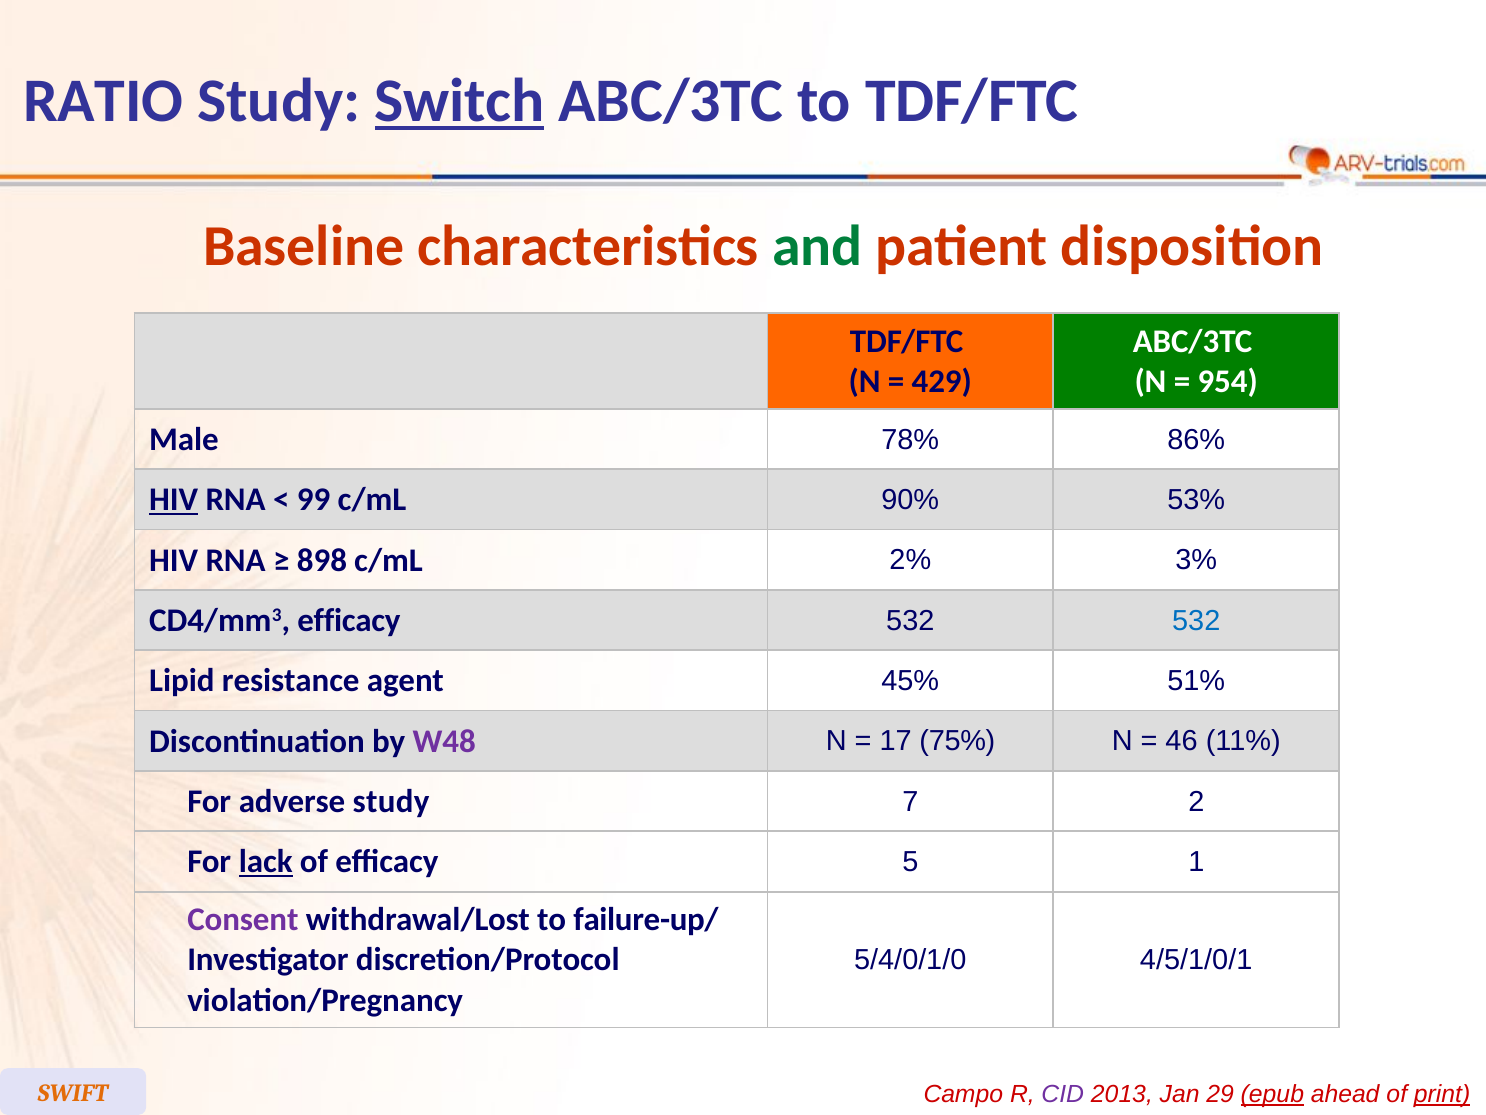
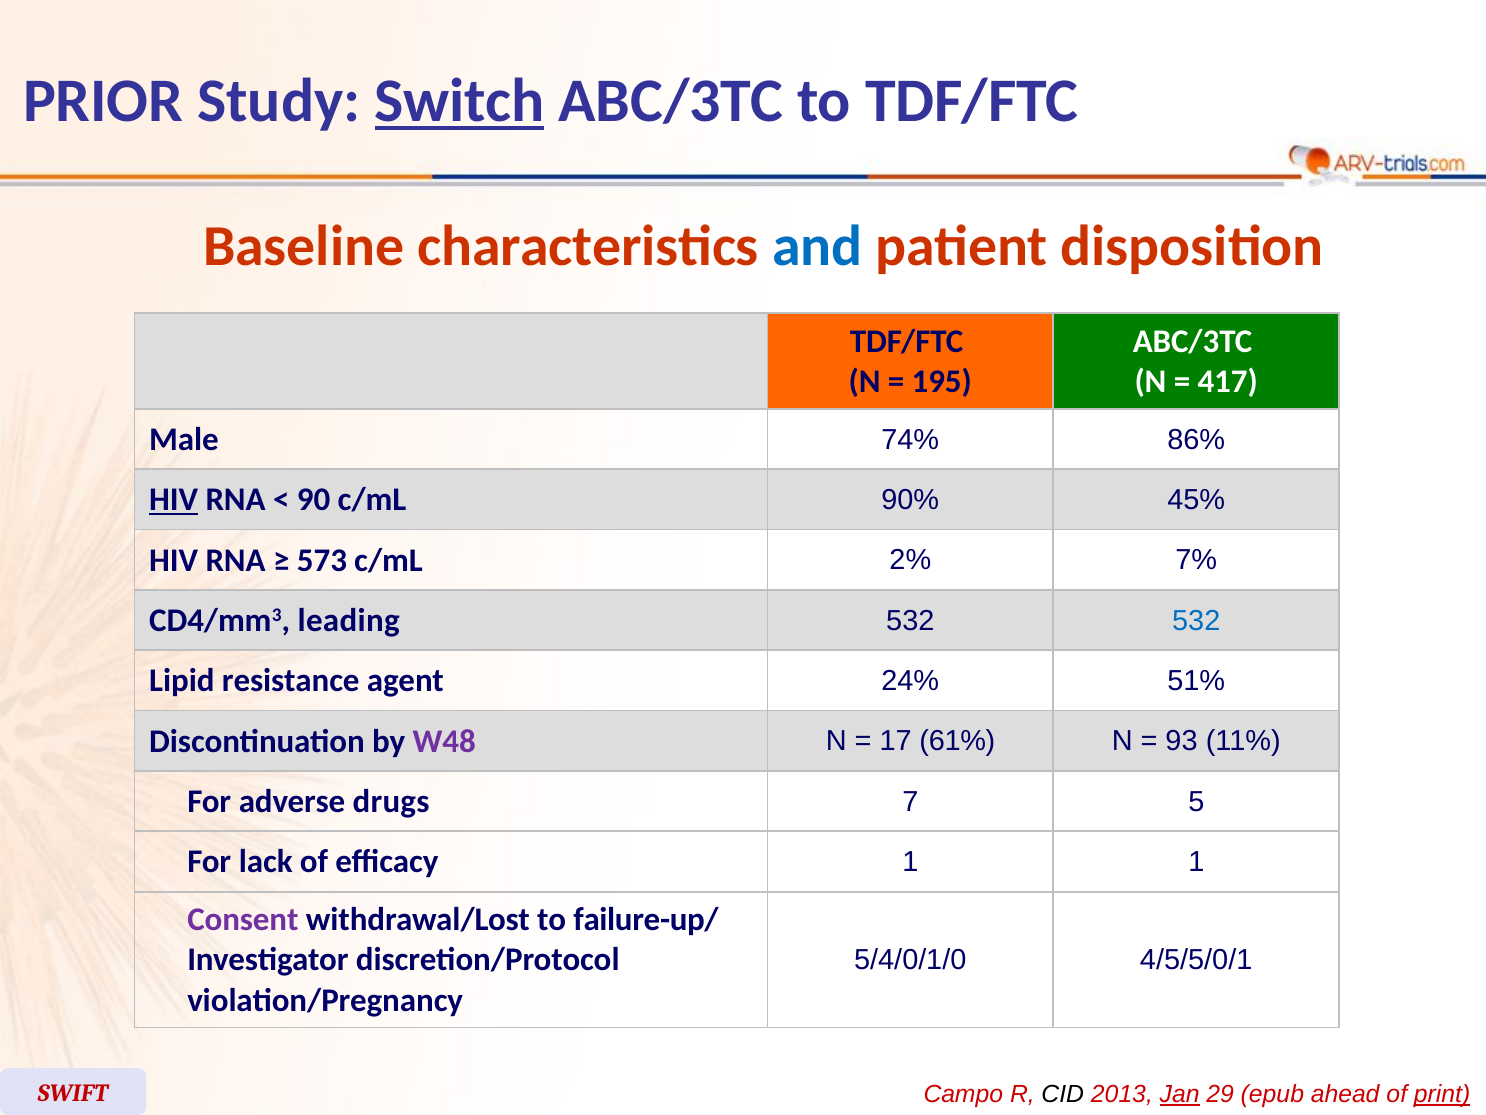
RATIO: RATIO -> PRIOR (103, 101)
and colour: green -> blue (817, 246)
429: 429 -> 195 (942, 381)
954: 954 -> 417 (1228, 381)
78%: 78% -> 74% (910, 439)
99: 99 -> 90 (314, 500)
53%: 53% -> 45% (1196, 500)
898: 898 -> 573 (322, 560)
3%: 3% -> 7% (1196, 560)
CD4/mm3 efficacy: efficacy -> leading (349, 620)
45%: 45% -> 24% (910, 681)
75%: 75% -> 61% (957, 741)
46: 46 -> 93 (1182, 741)
adverse study: study -> drugs (391, 801)
2: 2 -> 5 (1196, 801)
lack underline: present -> none (266, 861)
efficacy 5: 5 -> 1 (910, 862)
4/5/1/0/1: 4/5/1/0/1 -> 4/5/5/0/1 (1196, 960)
SWIFT colour: orange -> red (73, 1093)
CID colour: purple -> black (1063, 1094)
Jan underline: none -> present (1180, 1094)
epub underline: present -> none (1272, 1094)
